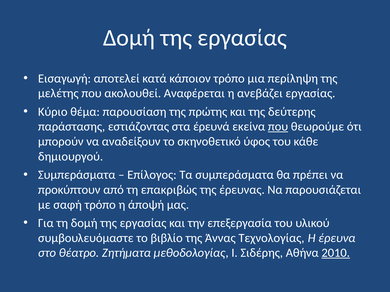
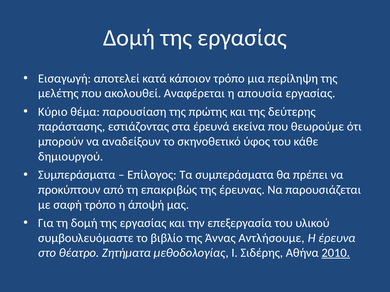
ανεβάζει: ανεβάζει -> απουσία (260, 93)
που underline: present -> none (278, 127)
Τεχνολογίας: Τεχνολογίας -> Αντλήσουμε (271, 238)
